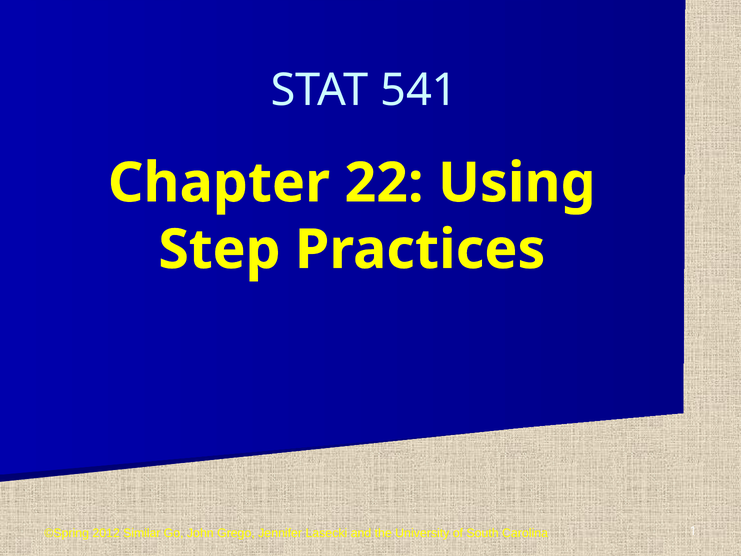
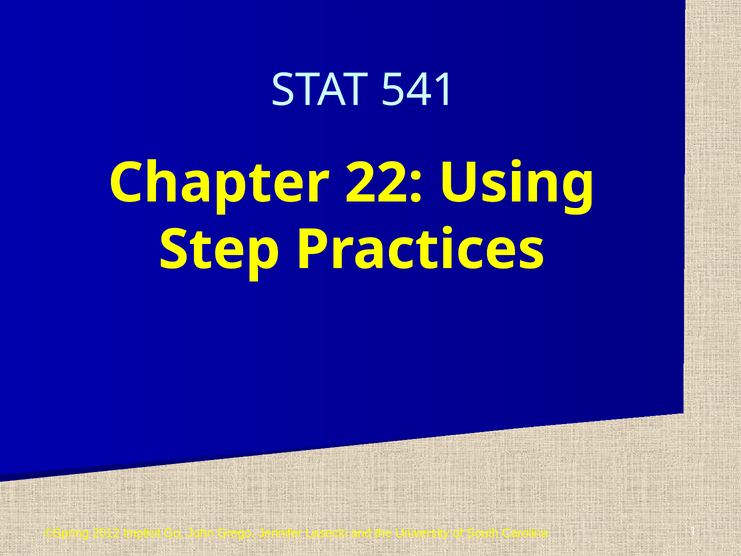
Similar: Similar -> Implicit (142, 533)
